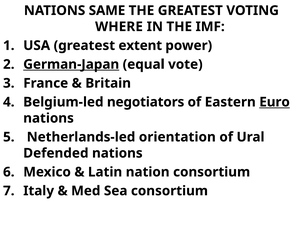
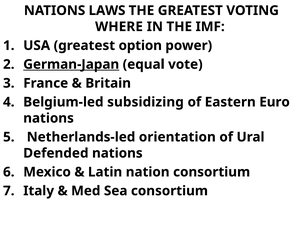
SAME: SAME -> LAWS (107, 11)
extent: extent -> option (140, 46)
negotiators: negotiators -> subsidizing (145, 102)
Euro underline: present -> none (275, 102)
